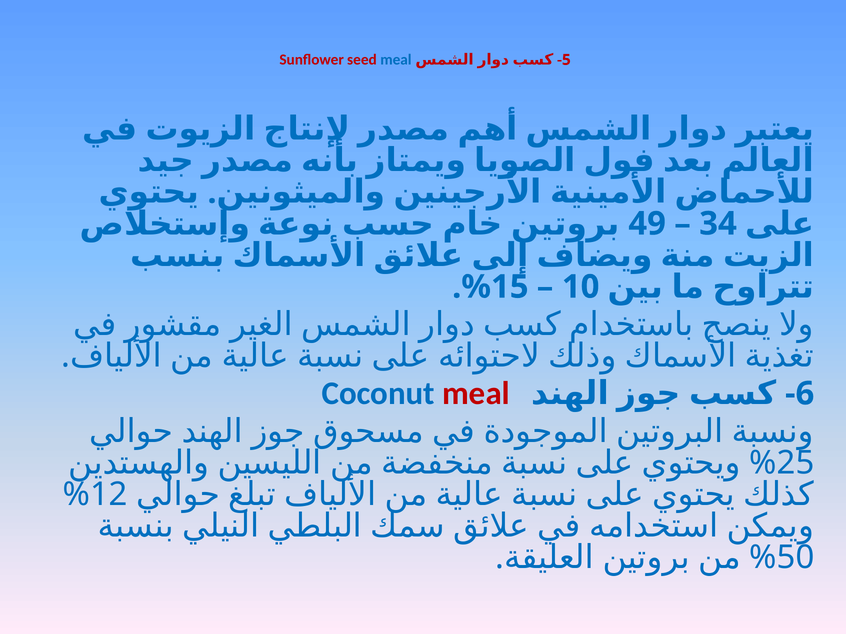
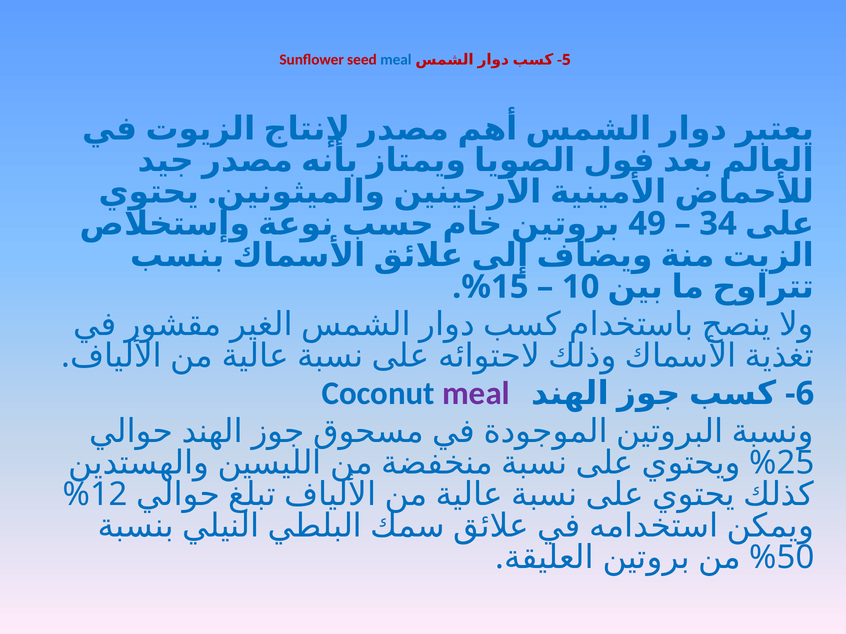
meal colour: red -> purple (476, 394)
